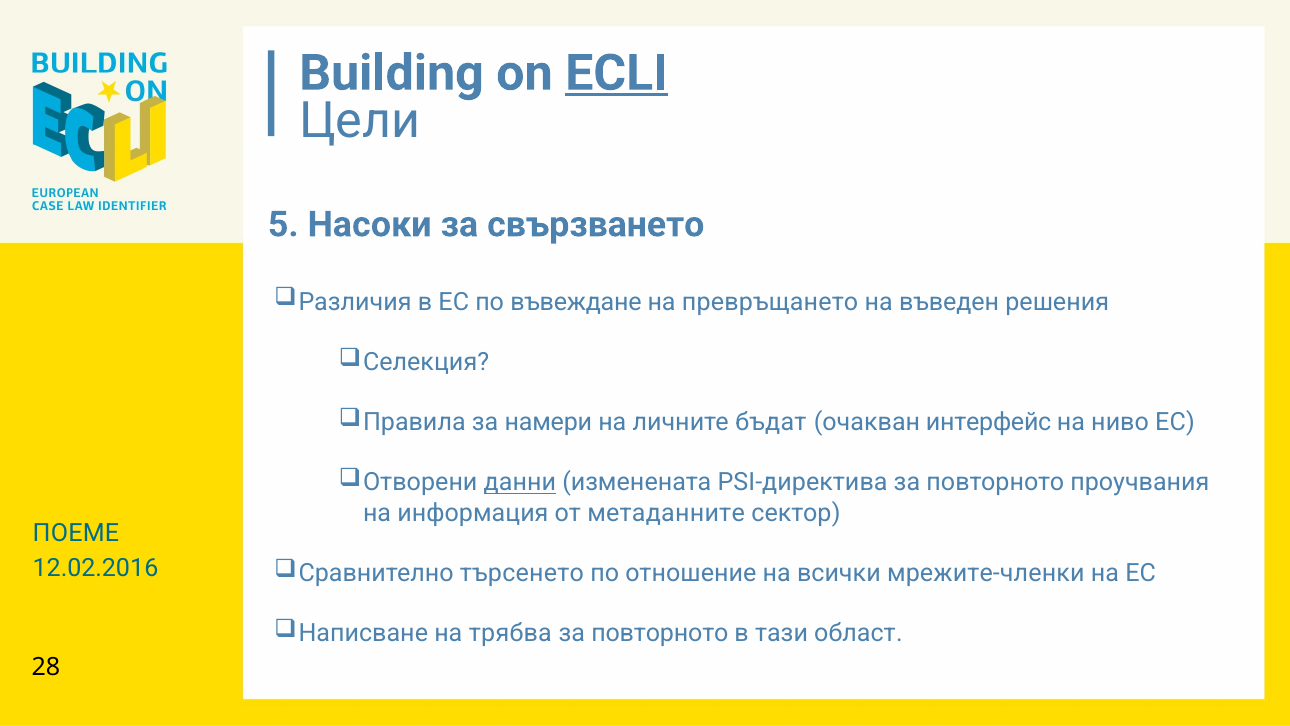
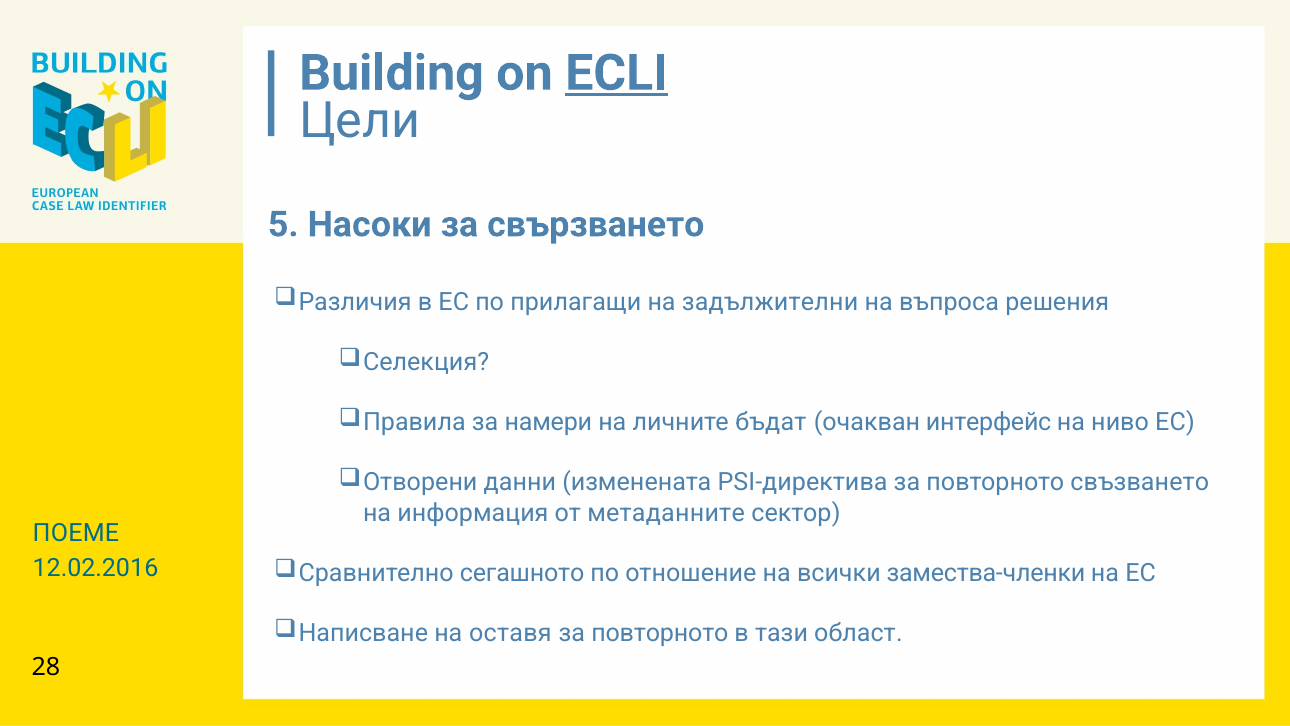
въвеждане: въвеждане -> прилагащи (576, 302)
превръщането: превръщането -> задължителни (770, 302)
въведен: въведен -> въпроса (949, 302)
данни underline: present -> none (520, 482)
проучвания: проучвания -> свъзването (1140, 482)
търсенето: търсенето -> сегашното (522, 573)
мрежите-членки: мрежите-членки -> замества-членки (986, 573)
трябва: трябва -> оставя (510, 633)
